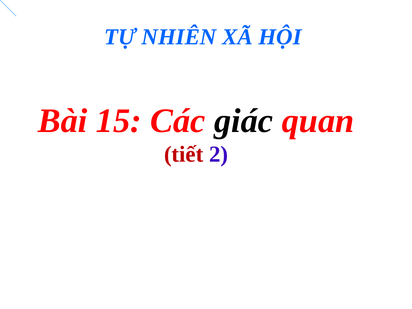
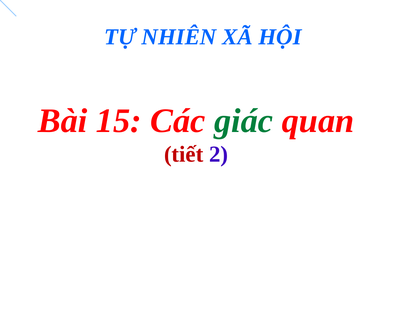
giác colour: black -> green (244, 121)
